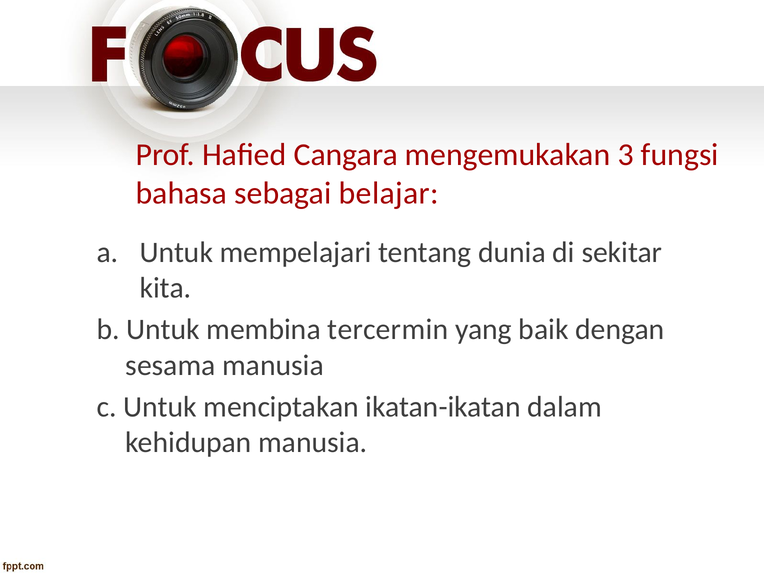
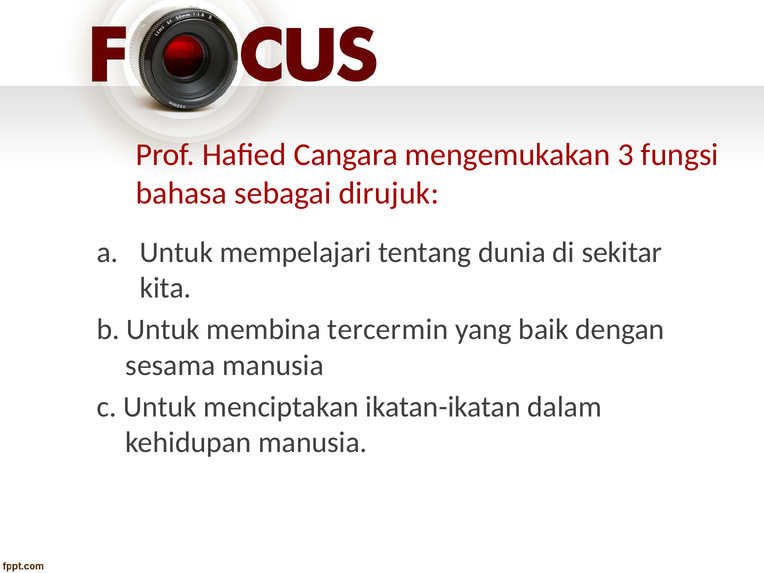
belajar: belajar -> dirujuk (389, 193)
